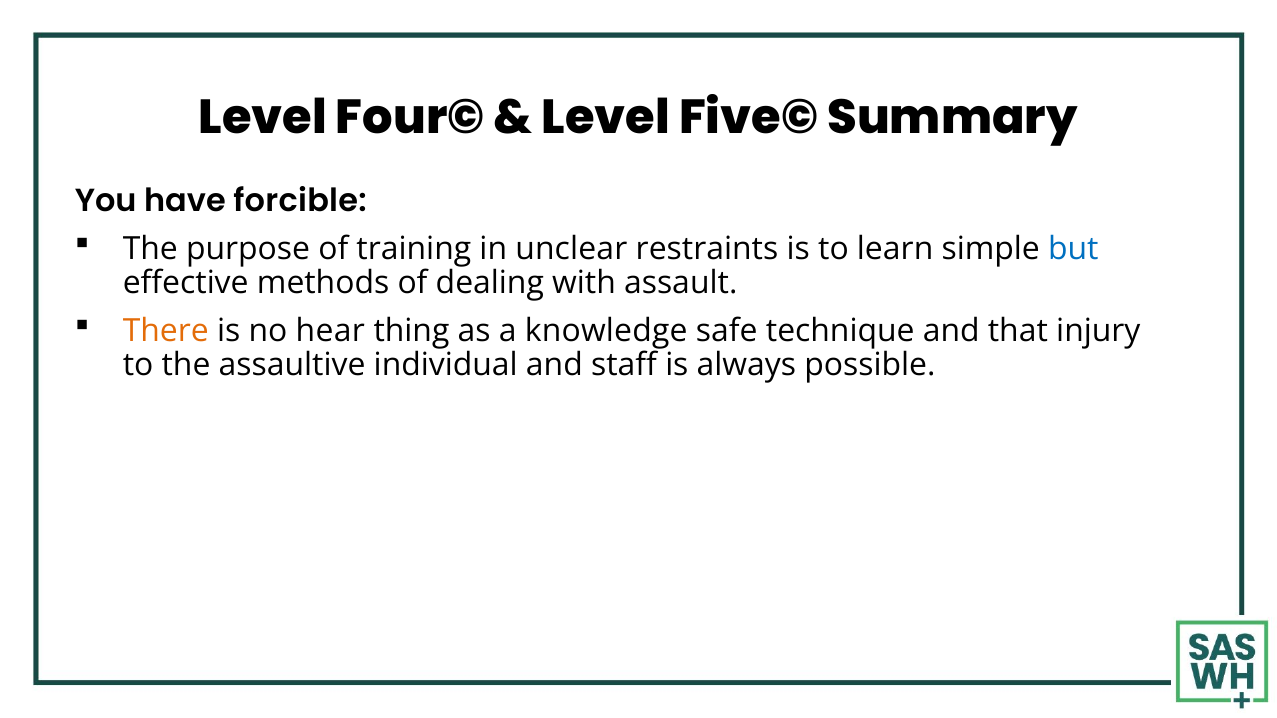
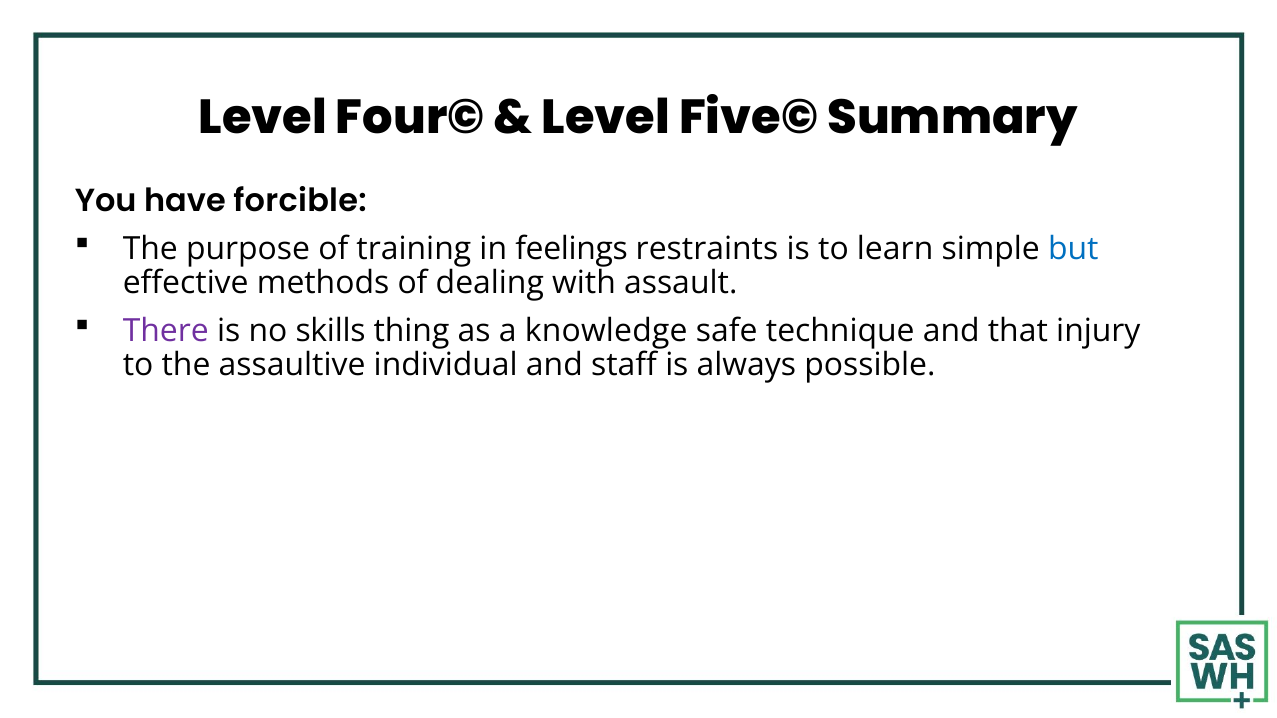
unclear: unclear -> feelings (572, 249)
There colour: orange -> purple (166, 331)
hear: hear -> skills (331, 331)
